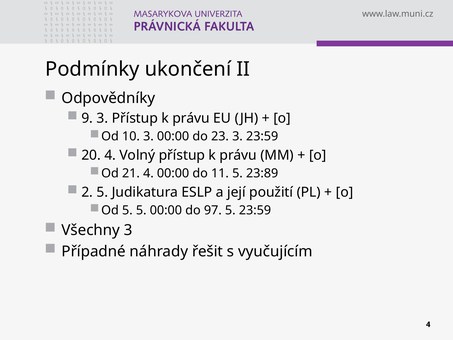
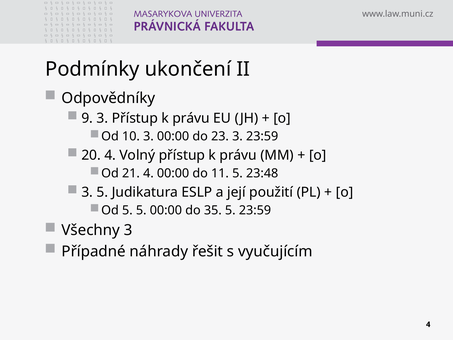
23:89: 23:89 -> 23:48 (262, 173)
2: 2 -> 3 (87, 192)
97: 97 -> 35 (213, 210)
